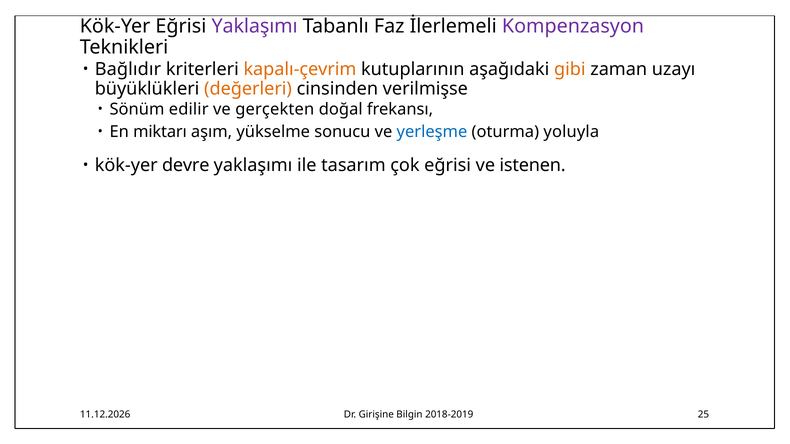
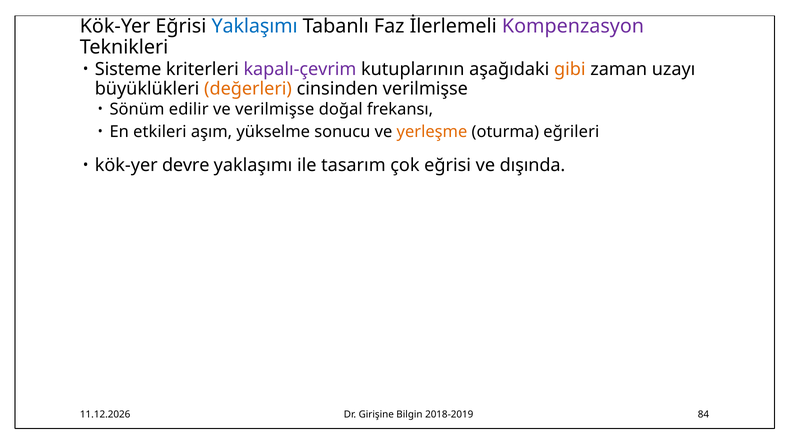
Yaklaşımı colour: purple -> blue (255, 26)
Bağlıdır: Bağlıdır -> Sisteme (128, 69)
kapalı-çevrim colour: orange -> purple (300, 69)
ve gerçekten: gerçekten -> verilmişse (275, 109)
miktarı: miktarı -> etkileri (160, 132)
yerleşme colour: blue -> orange (432, 132)
yoluyla: yoluyla -> eğrileri (571, 132)
istenen: istenen -> dışında (533, 165)
25: 25 -> 84 (703, 415)
